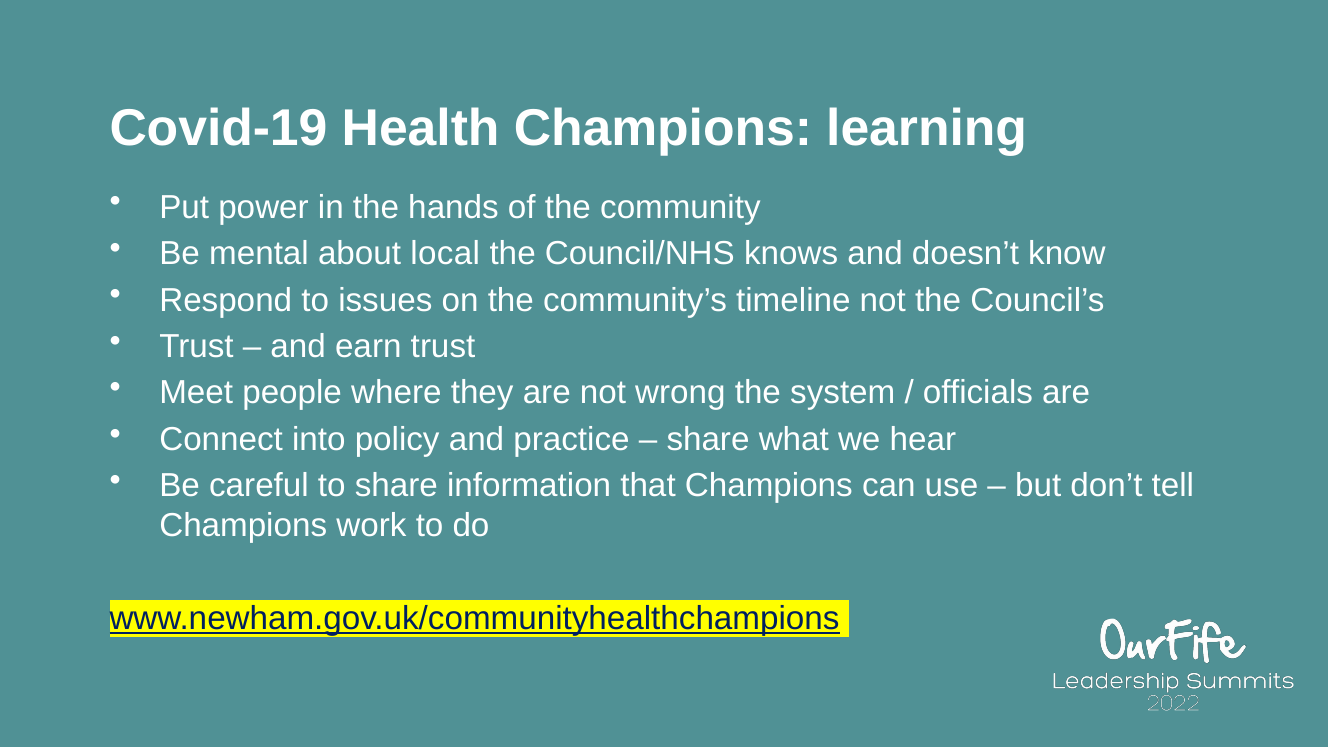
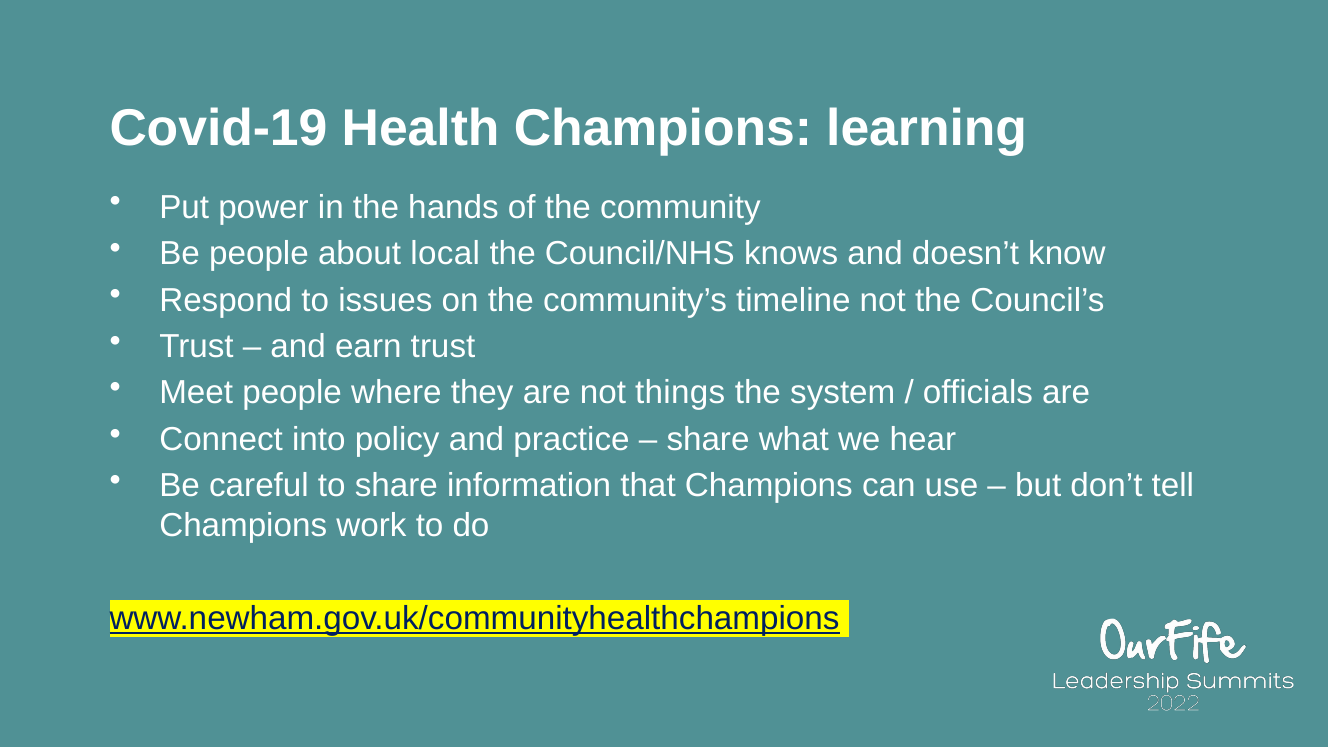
Be mental: mental -> people (259, 254)
wrong: wrong -> things (680, 393)
